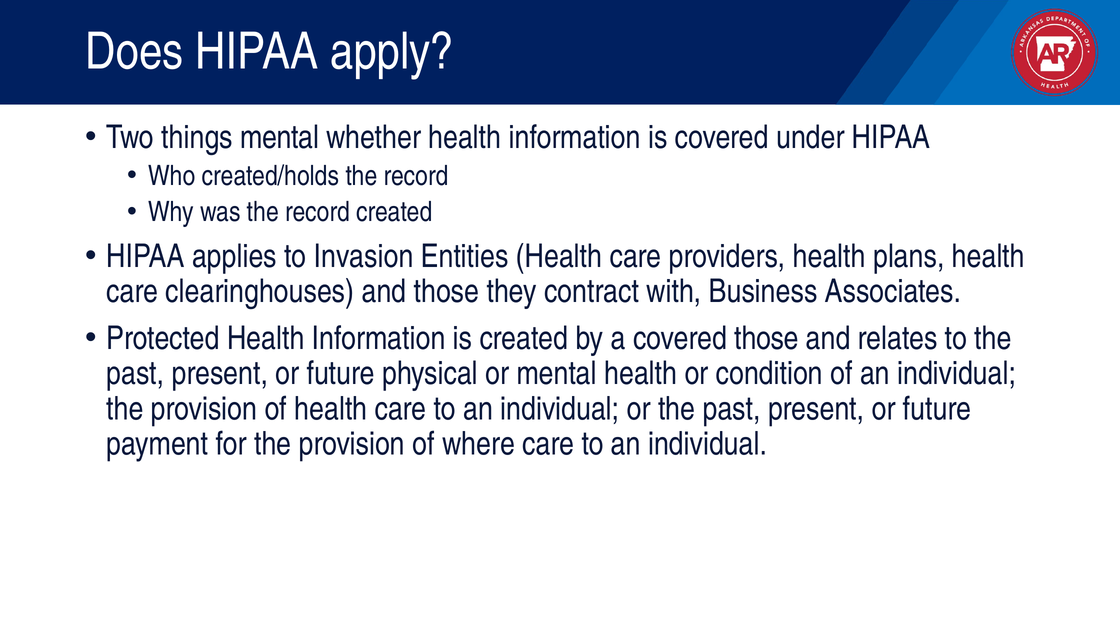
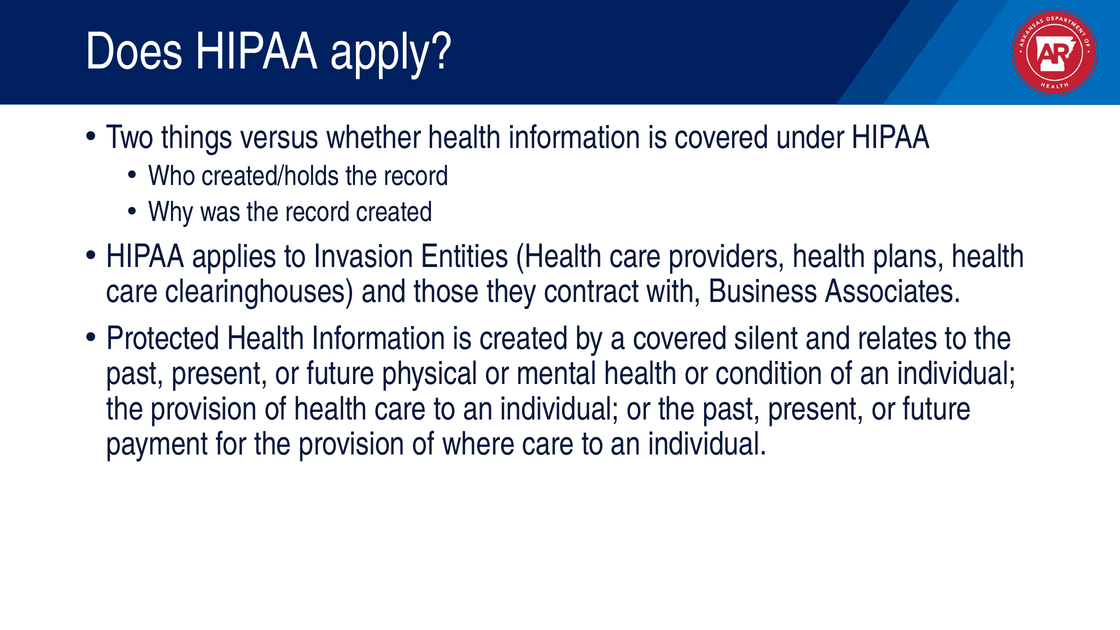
things mental: mental -> versus (279, 137)
covered those: those -> silent (766, 338)
